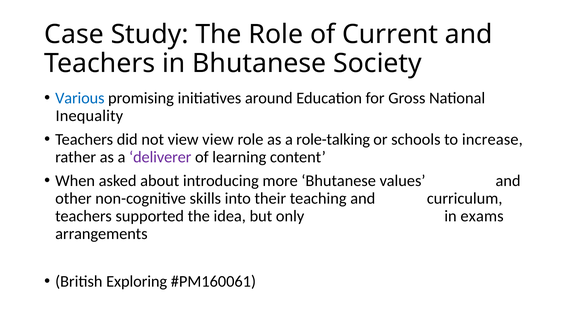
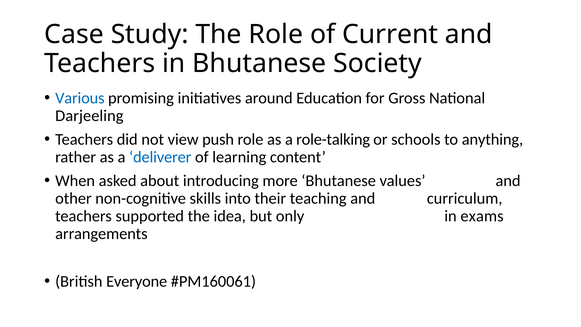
Inequality: Inequality -> Darjeeling (89, 116)
view view: view -> push (218, 139)
increase: increase -> anything (492, 139)
deliverer colour: purple -> blue (160, 157)
Exploring: Exploring -> Everyone (137, 281)
